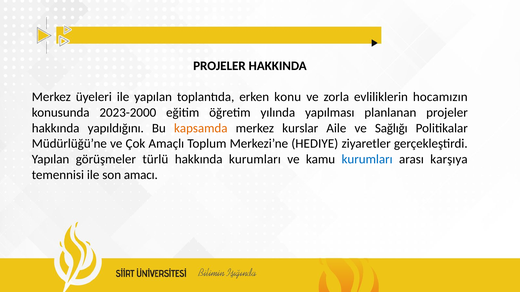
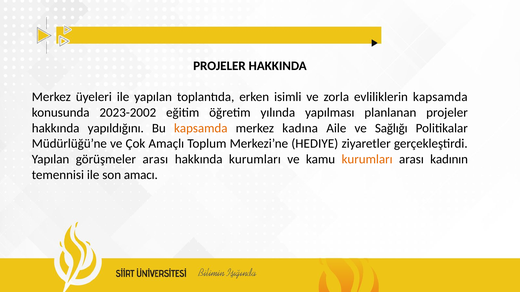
konu: konu -> isimli (288, 97)
evliliklerin hocamızın: hocamızın -> kapsamda (440, 97)
2023-2000: 2023-2000 -> 2023-2002 (128, 113)
kurslar: kurslar -> kadına (300, 128)
görüşmeler türlü: türlü -> arası (155, 159)
kurumları colour: blue -> orange (367, 159)
karşıya: karşıya -> kadının (449, 159)
